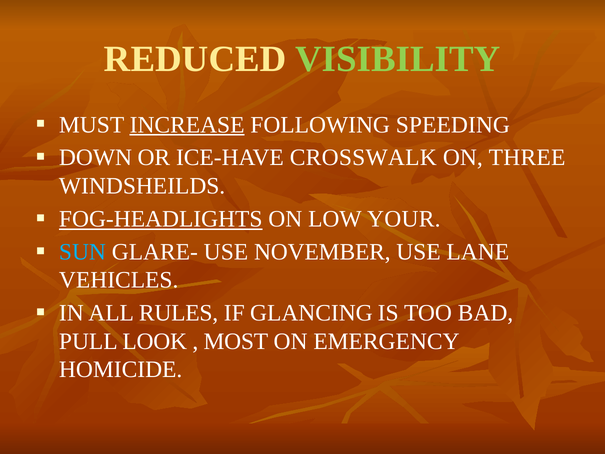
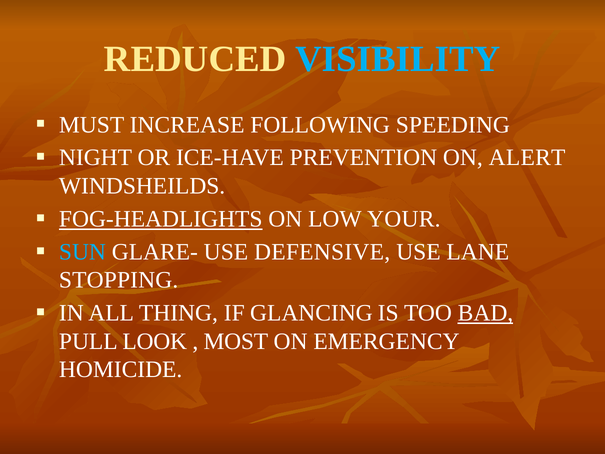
VISIBILITY colour: light green -> light blue (398, 59)
INCREASE underline: present -> none (187, 125)
DOWN: DOWN -> NIGHT (96, 158)
CROSSWALK: CROSSWALK -> PREVENTION (363, 158)
THREE: THREE -> ALERT (527, 158)
NOVEMBER: NOVEMBER -> DEFENSIVE (322, 252)
VEHICLES: VEHICLES -> STOPPING (119, 280)
RULES: RULES -> THING (178, 313)
BAD underline: none -> present (485, 313)
